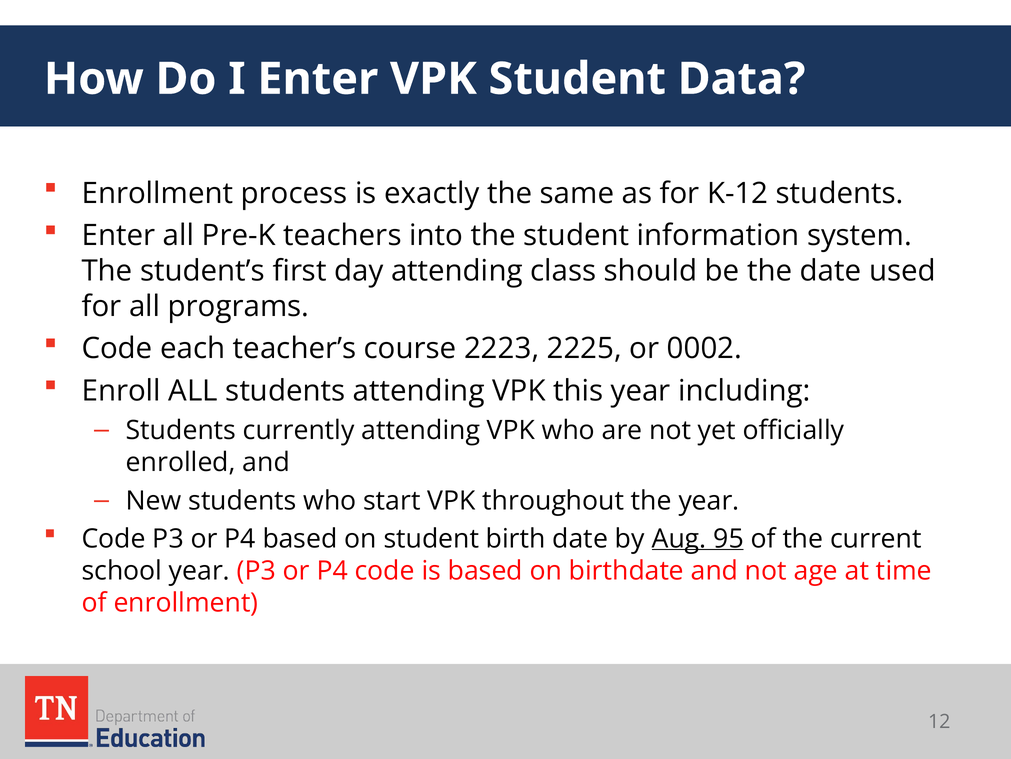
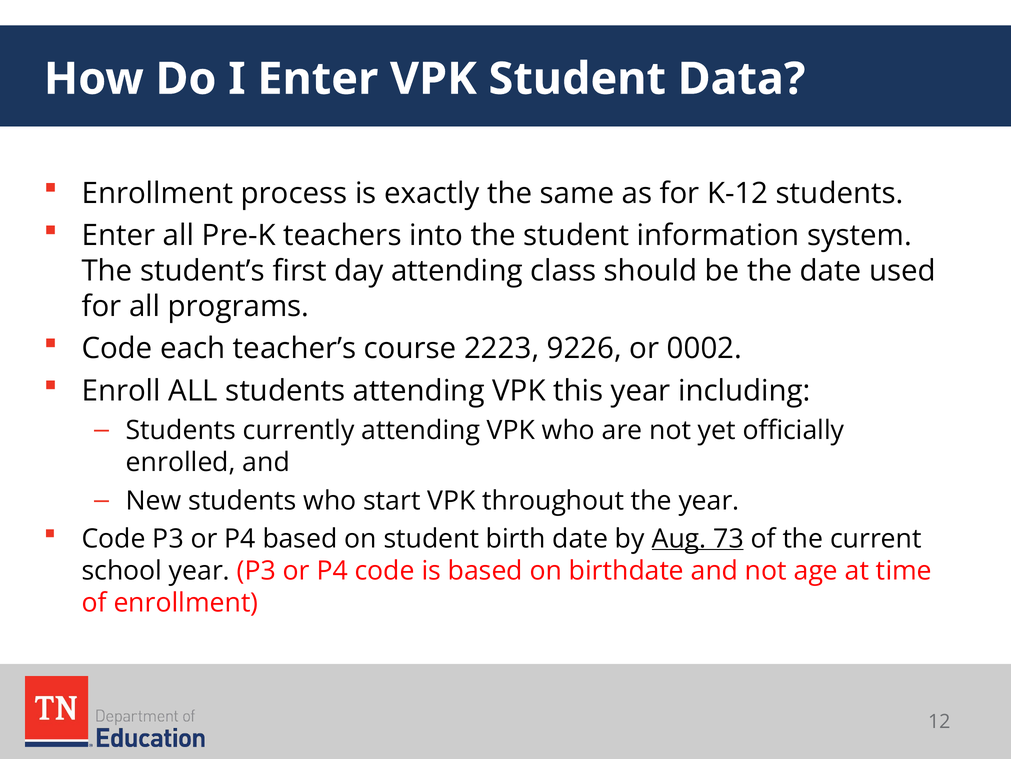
2225: 2225 -> 9226 (584, 348)
95: 95 -> 73 (729, 538)
